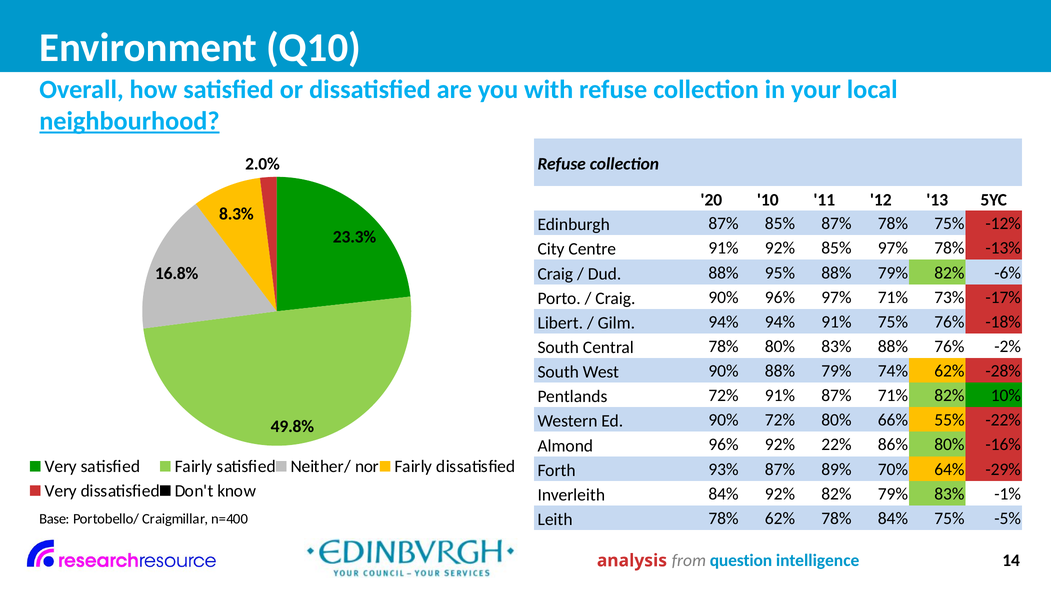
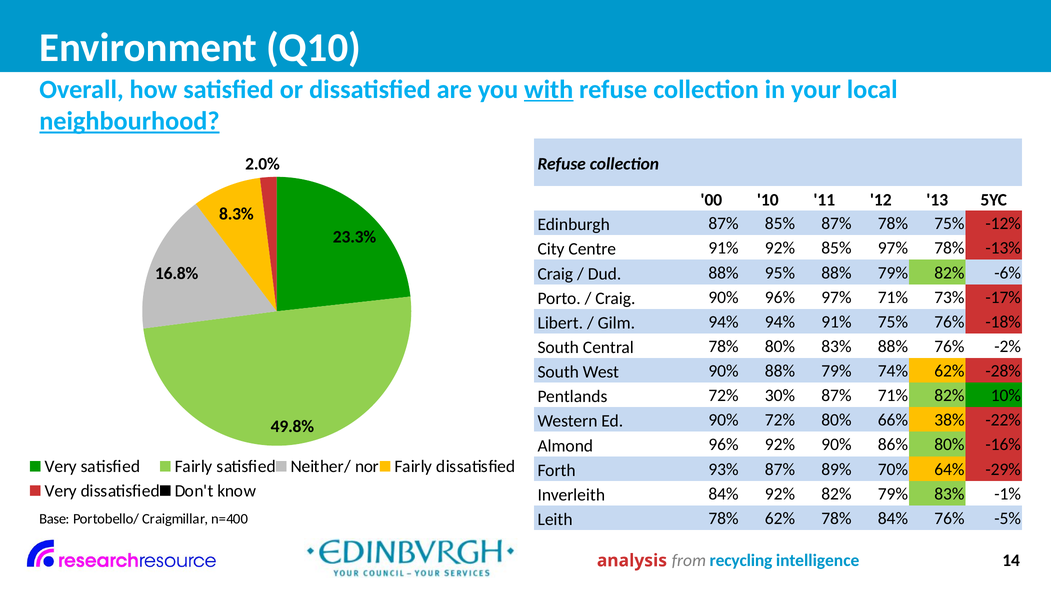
with underline: none -> present (549, 90)
20: 20 -> 00 (711, 200)
72% 91%: 91% -> 30% (780, 396)
55%: 55% -> 38% (949, 420)
92% 22%: 22% -> 90% (836, 445)
84% 75%: 75% -> 76% (949, 519)
question: question -> recycling (741, 561)
